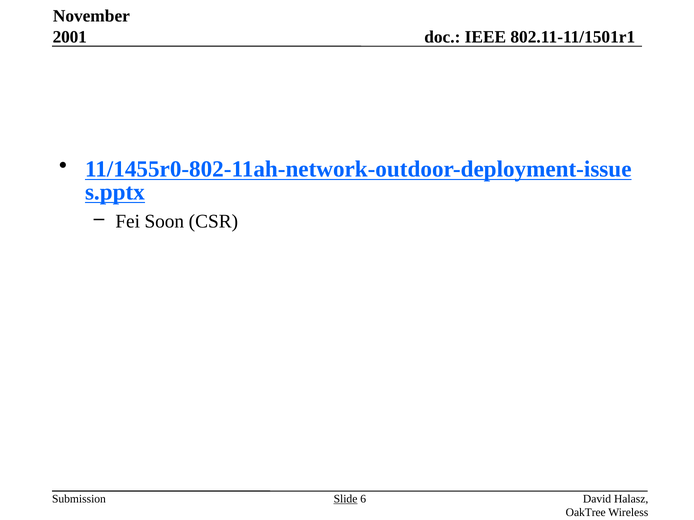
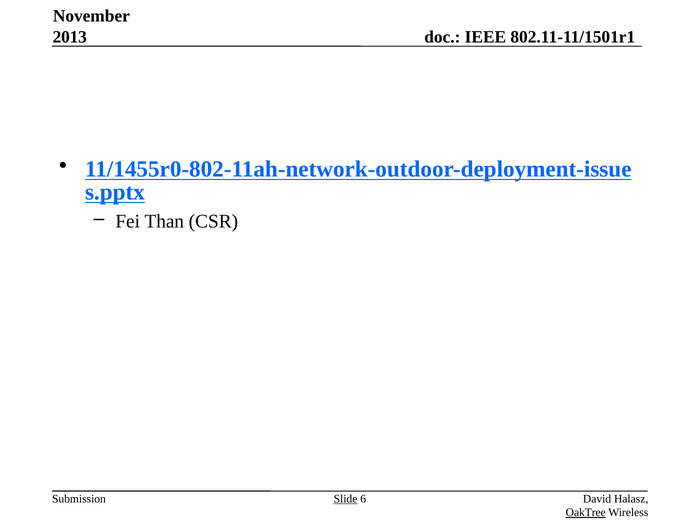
2001: 2001 -> 2013 (70, 37)
Soon: Soon -> Than (164, 222)
OakTree underline: none -> present (586, 513)
